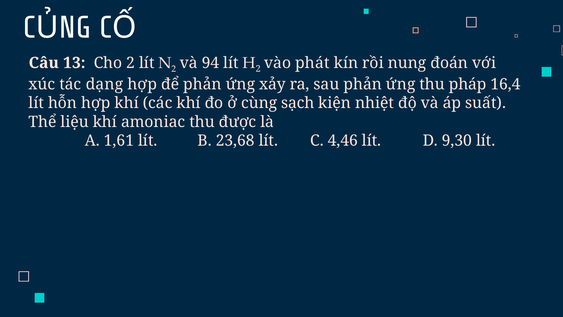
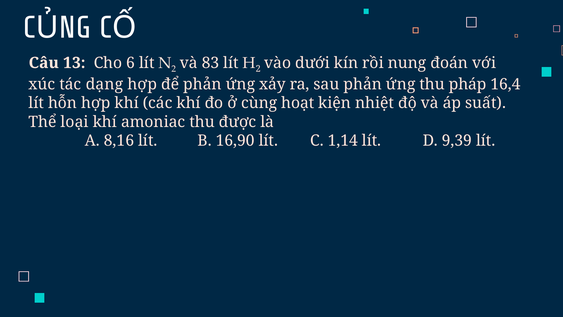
Cho 2: 2 -> 6 (131, 63)
94: 94 -> 83 (210, 63)
phát: phát -> dưới (312, 63)
sạch: sạch -> hoạt (298, 103)
liệu: liệu -> loại (75, 122)
1,61: 1,61 -> 8,16 (119, 141)
23,68: 23,68 -> 16,90 (235, 141)
4,46: 4,46 -> 1,14 (343, 141)
9,30: 9,30 -> 9,39 (457, 141)
